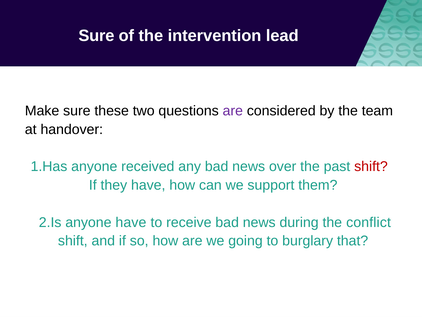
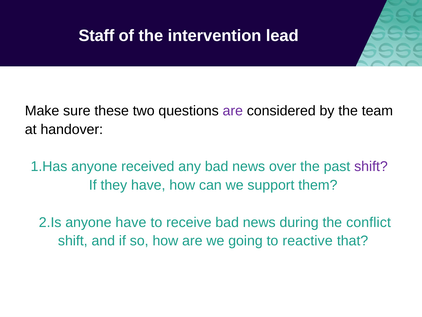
Sure: Sure -> Staff (96, 36)
shift colour: red -> purple (371, 166)
burglary: burglary -> reactive (308, 241)
